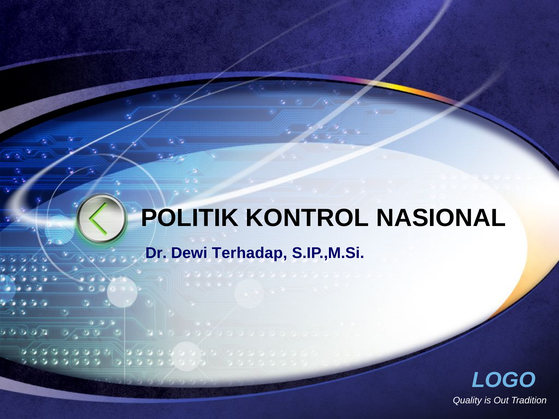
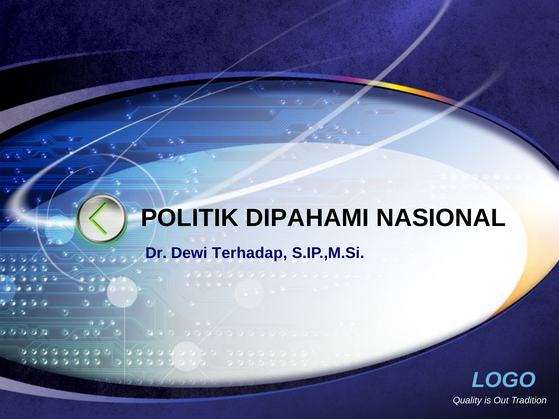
KONTROL: KONTROL -> DIPAHAMI (307, 218)
